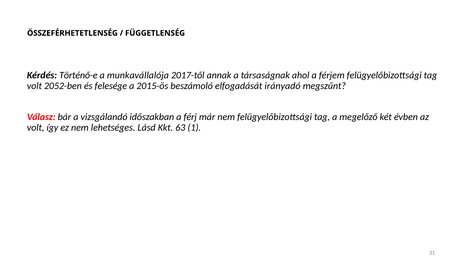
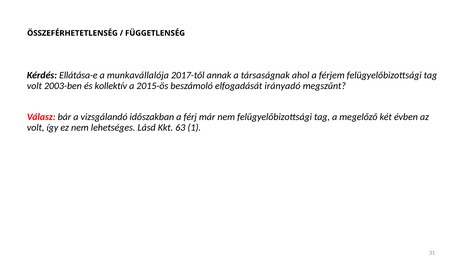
Történő-e: Történő-e -> Ellátása-e (78, 75)
2052-ben: 2052-ben -> 2003-ben (63, 86)
felesége: felesége -> kollektív (111, 86)
